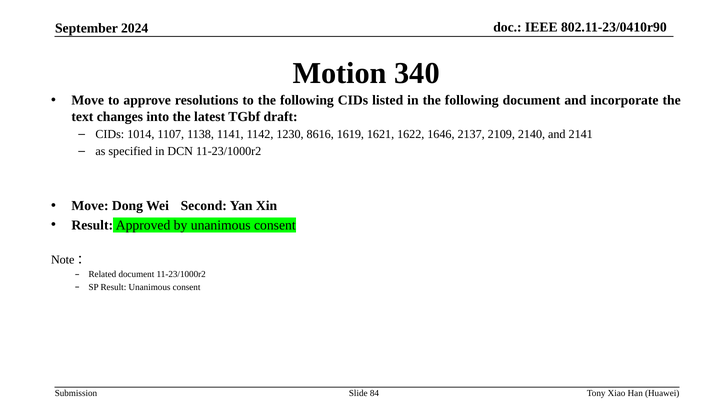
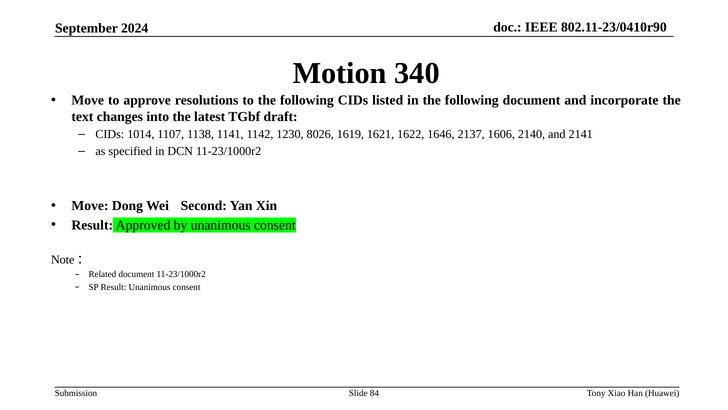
8616: 8616 -> 8026 (320, 134)
2109: 2109 -> 1606 (501, 134)
